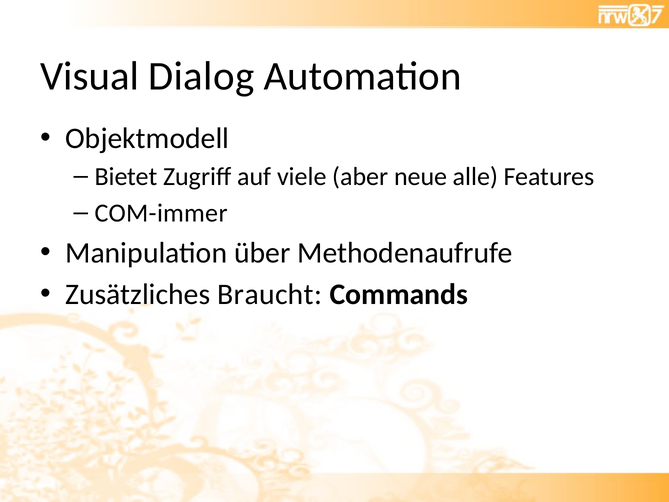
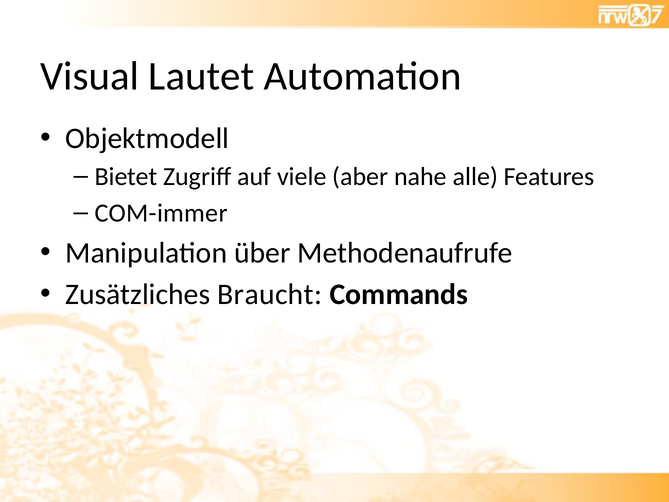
Dialog: Dialog -> Lautet (201, 76)
neue: neue -> nahe (421, 177)
